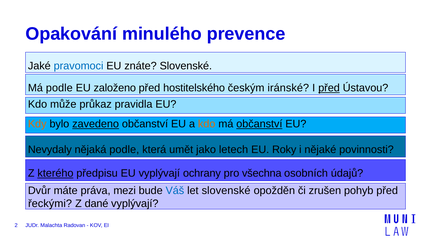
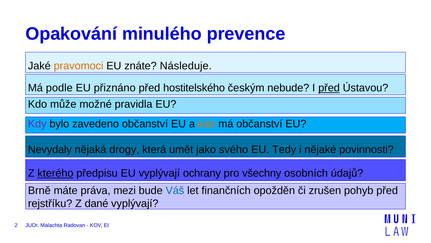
pravomoci colour: blue -> orange (79, 66)
znáte Slovenské: Slovenské -> Následuje (186, 66)
založeno: založeno -> přiznáno (115, 88)
iránské: iránské -> nebude (288, 88)
průkaz: průkaz -> možné (96, 104)
Kdy colour: orange -> purple (37, 124)
zavedeno underline: present -> none (96, 124)
občanství underline: present -> none (259, 124)
nějaká podle: podle -> drogy (124, 149)
letech: letech -> svého (234, 149)
Roky: Roky -> Tedy (284, 149)
všechna: všechna -> všechny (262, 173)
Dvůr: Dvůr -> Brně (39, 190)
let slovenské: slovenské -> finančních (226, 190)
řeckými: řeckými -> rejstříku (50, 203)
